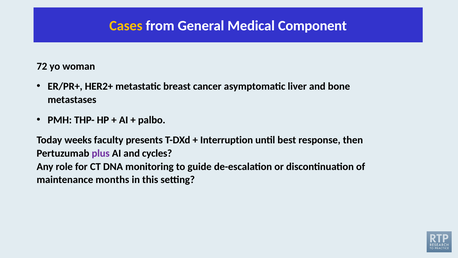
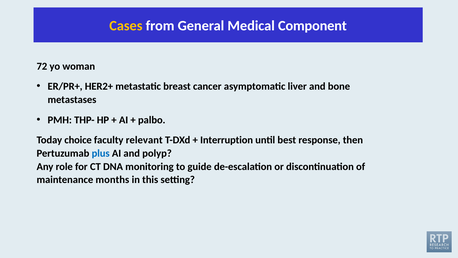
weeks: weeks -> choice (78, 140)
presents: presents -> relevant (144, 140)
plus colour: purple -> blue (101, 153)
cycles: cycles -> polyp (157, 153)
